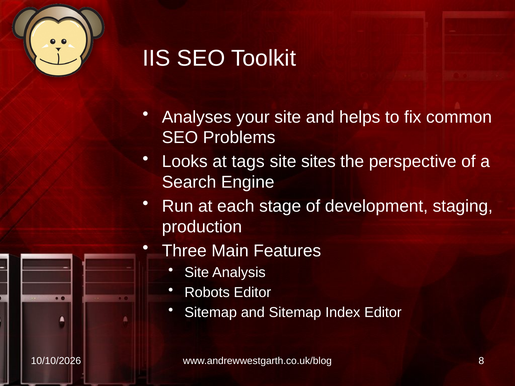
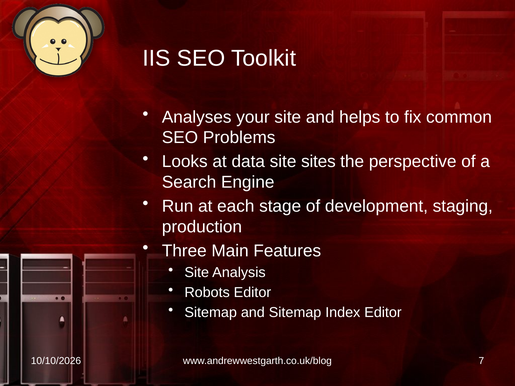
tags: tags -> data (248, 162)
8: 8 -> 7 (481, 361)
